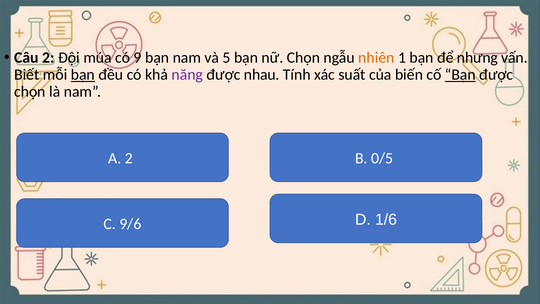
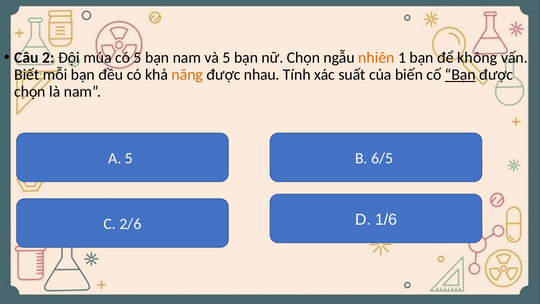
có 9: 9 -> 5 (138, 58)
nhưng: nhưng -> không (477, 58)
bạn underline: present -> none (83, 75)
năng colour: purple -> orange (187, 75)
A 2: 2 -> 5 (129, 158)
0/5: 0/5 -> 6/5 (382, 158)
9/6: 9/6 -> 2/6 (130, 224)
